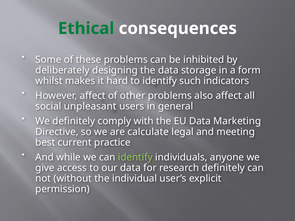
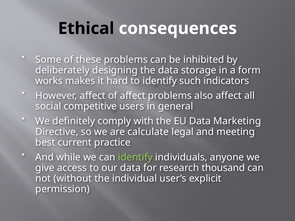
Ethical colour: green -> black (86, 28)
whilst: whilst -> works (49, 81)
of other: other -> affect (133, 96)
unpleasant: unpleasant -> competitive (90, 106)
research definitely: definitely -> thousand (223, 168)
